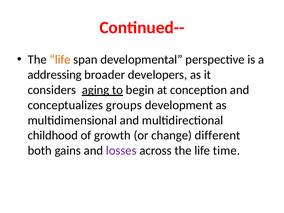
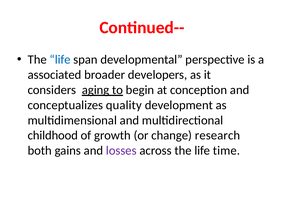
life colour: orange -> blue (60, 60)
addressing: addressing -> associated (55, 75)
groups: groups -> quality (124, 105)
different: different -> research (218, 135)
